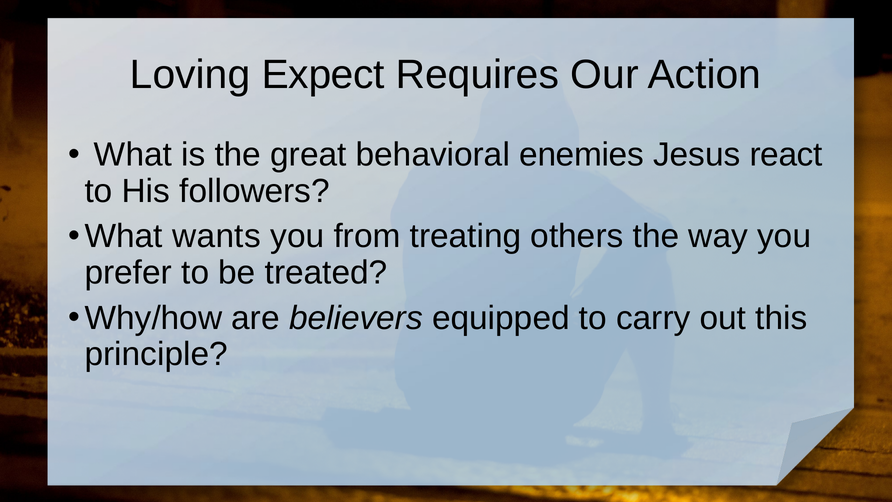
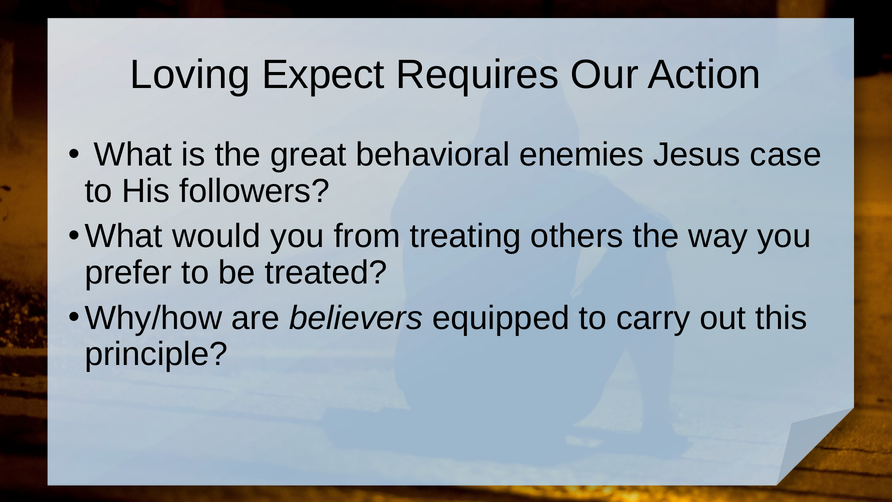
react: react -> case (786, 155)
wants: wants -> would (216, 236)
